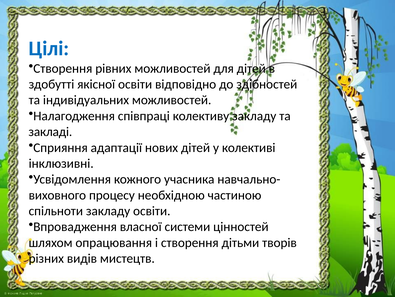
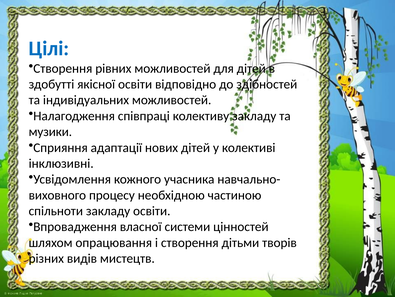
закладі: закладі -> музики (50, 131)
